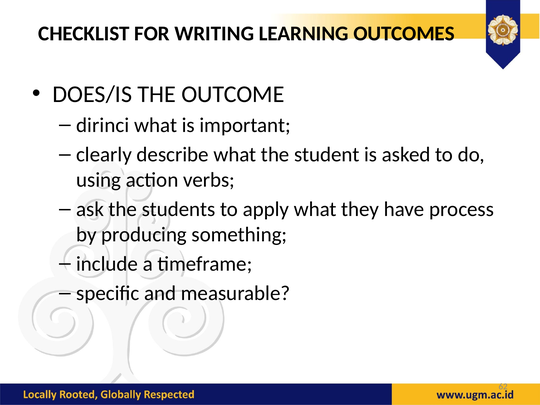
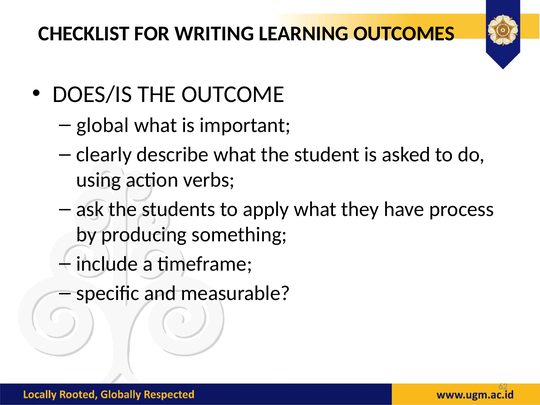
dirinci: dirinci -> global (103, 125)
